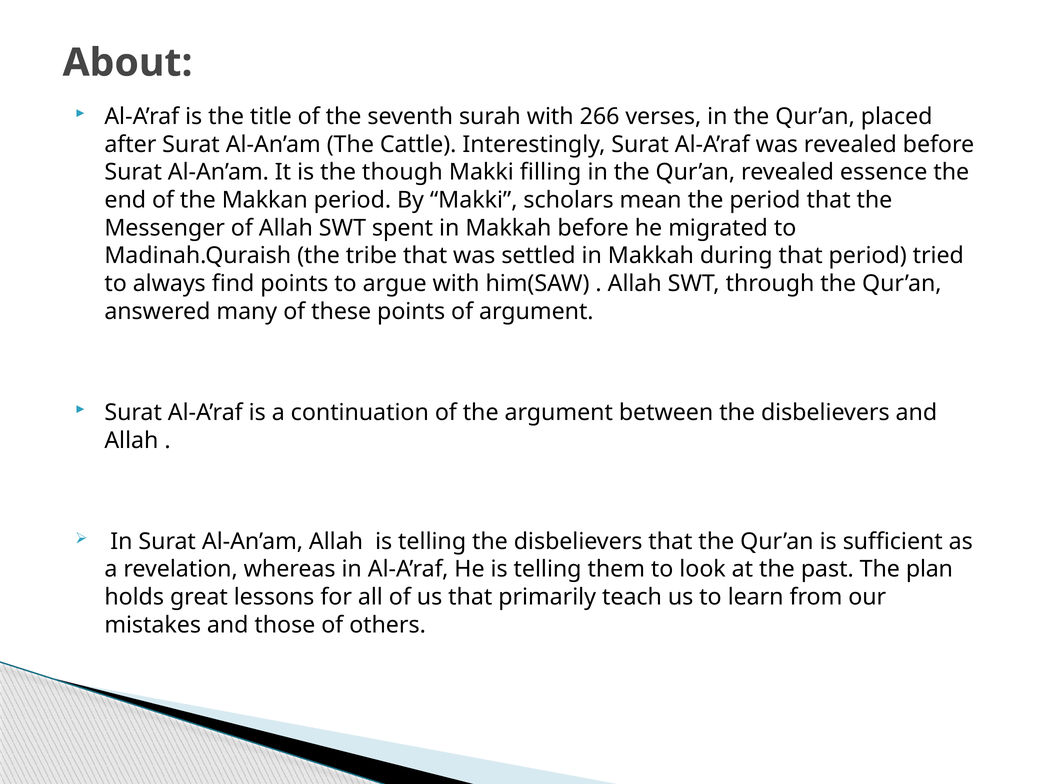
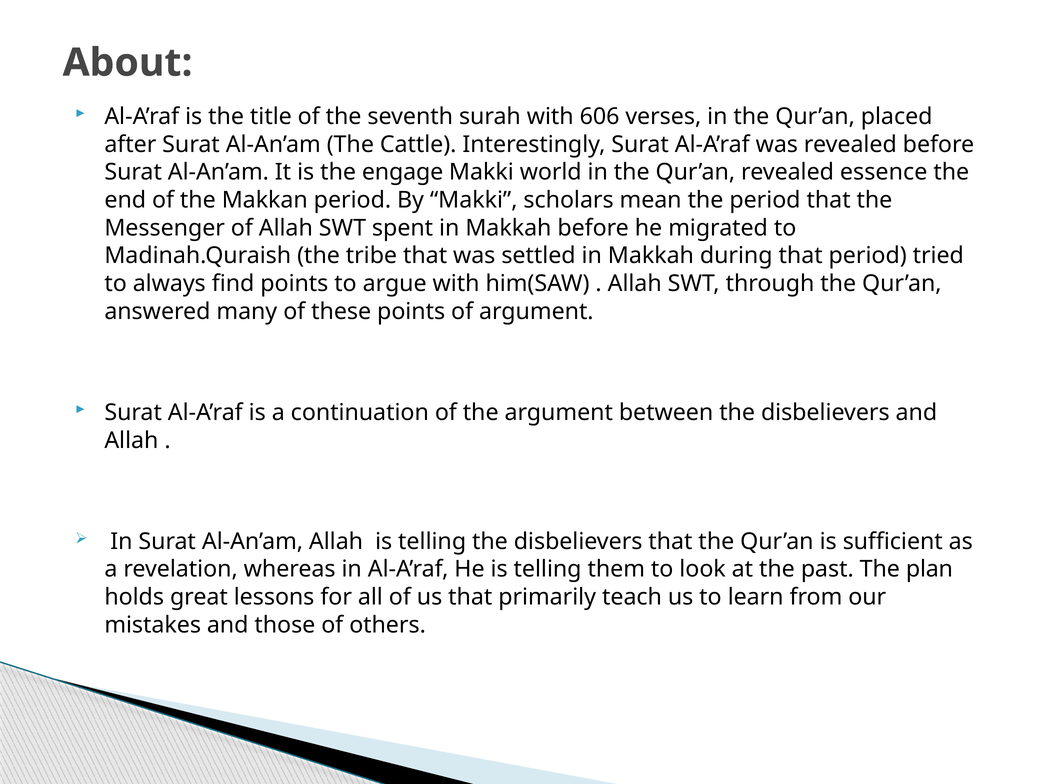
266: 266 -> 606 (600, 117)
though: though -> engage (403, 172)
filling: filling -> world (551, 172)
